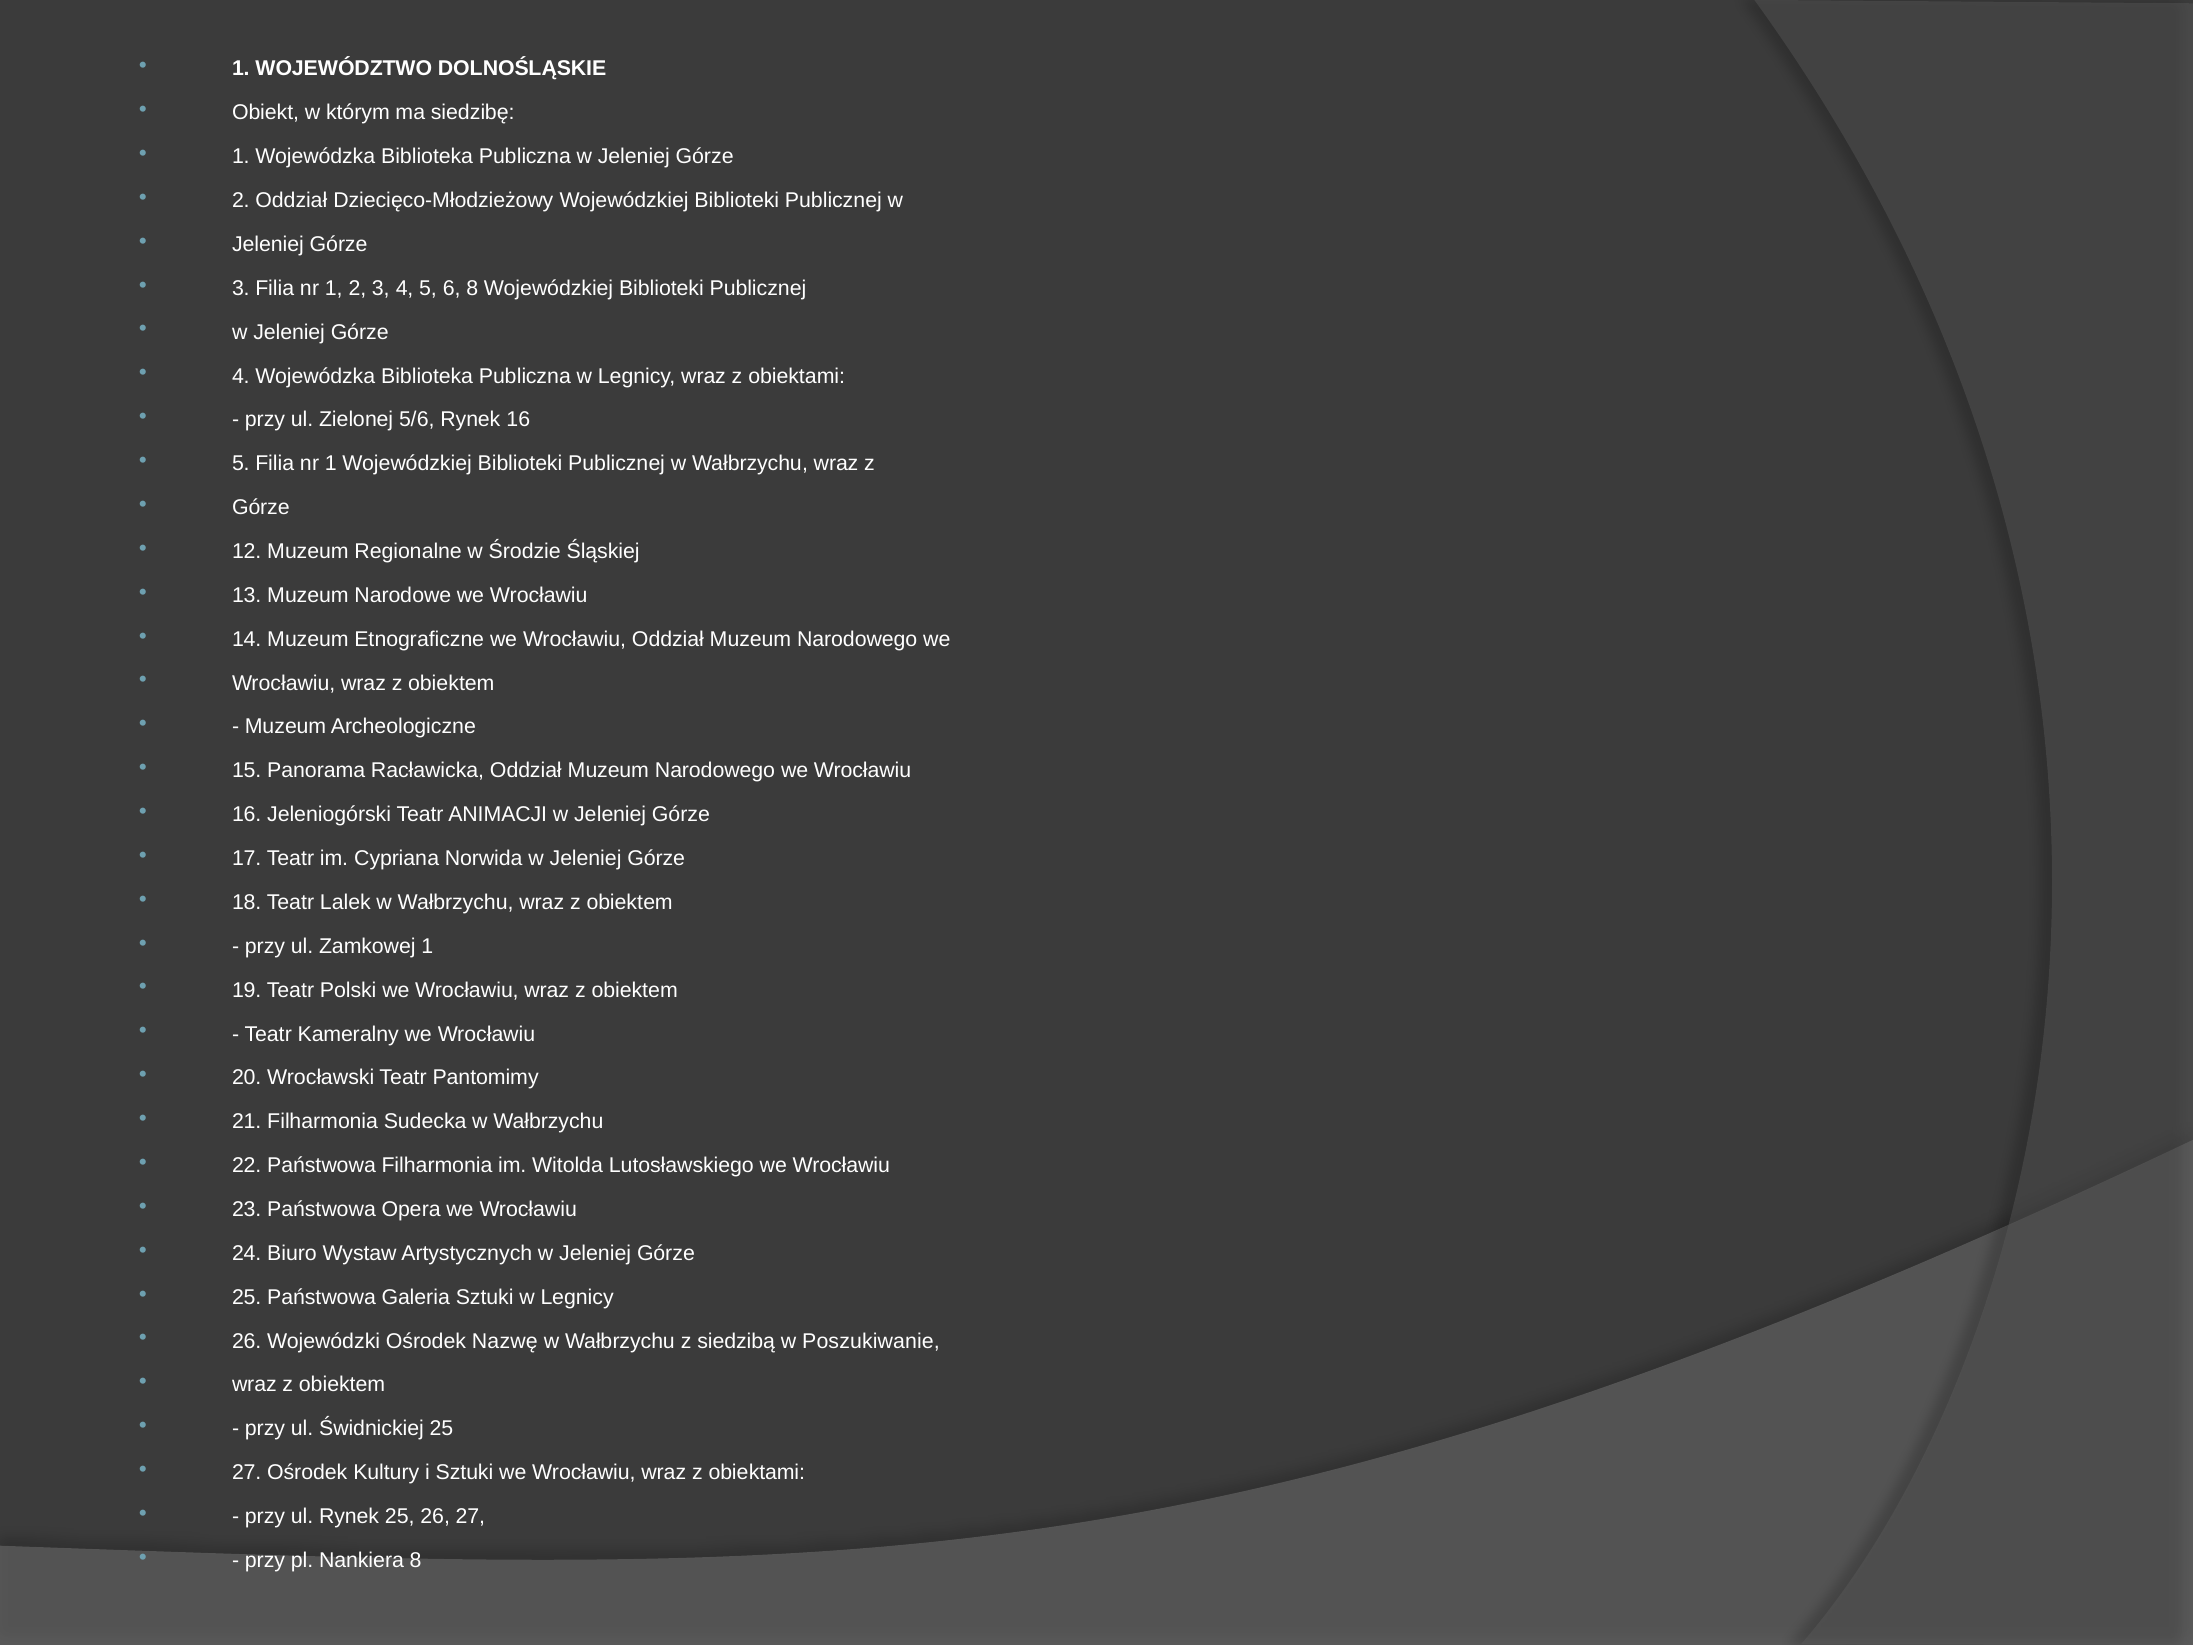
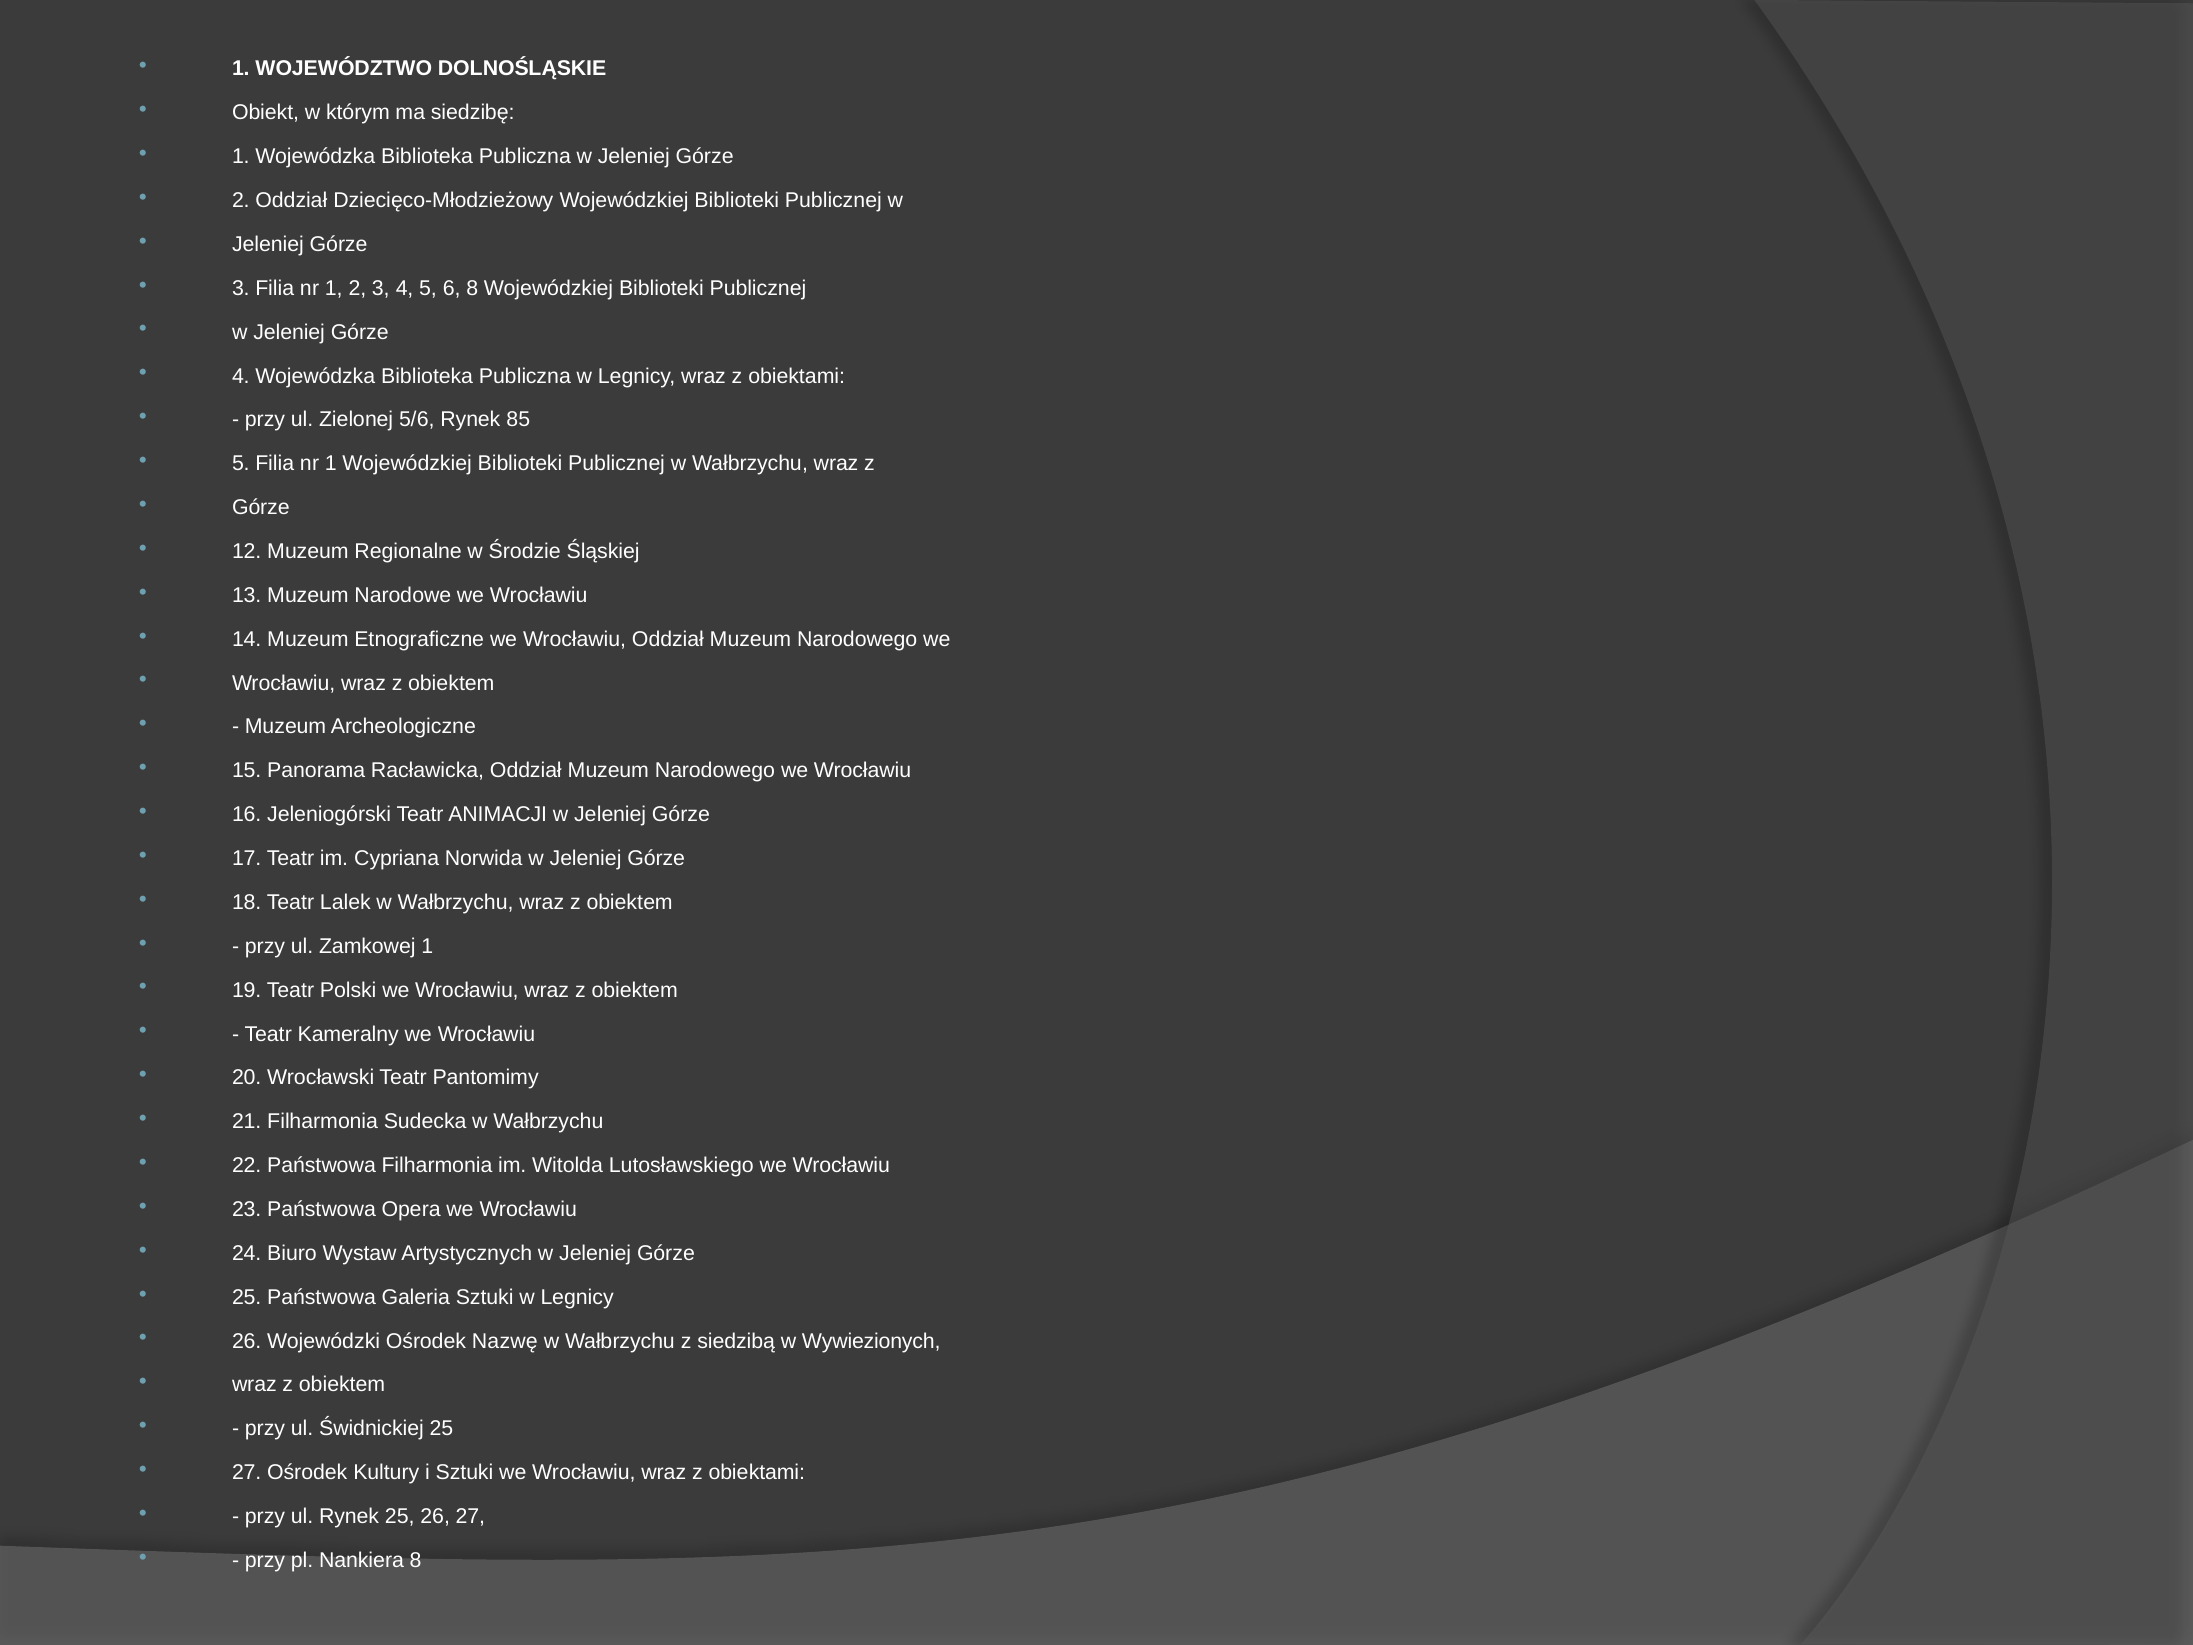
Rynek 16: 16 -> 85 (518, 420)
Poszukiwanie: Poszukiwanie -> Wywiezionych (871, 1341)
